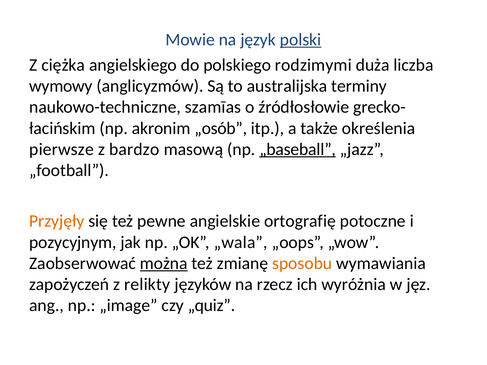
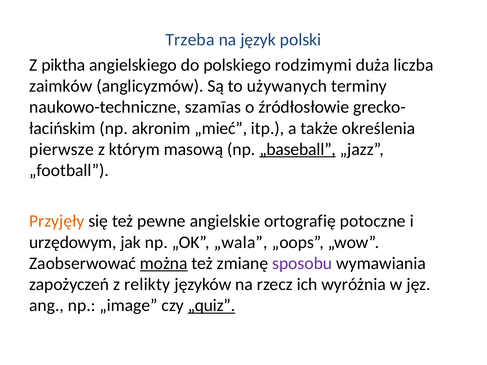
Mowie: Mowie -> Trzeba (190, 40)
polski underline: present -> none (301, 40)
ciężka: ciężka -> piktha (63, 65)
wymowy: wymowy -> zaimków (61, 86)
australijska: australijska -> używanych (287, 86)
„osób: „osób -> „mieć (221, 128)
bardzo: bardzo -> którym (134, 149)
pozycyjnym: pozycyjnym -> urzędowym (73, 242)
sposobu colour: orange -> purple (302, 264)
„quiz underline: none -> present (211, 306)
